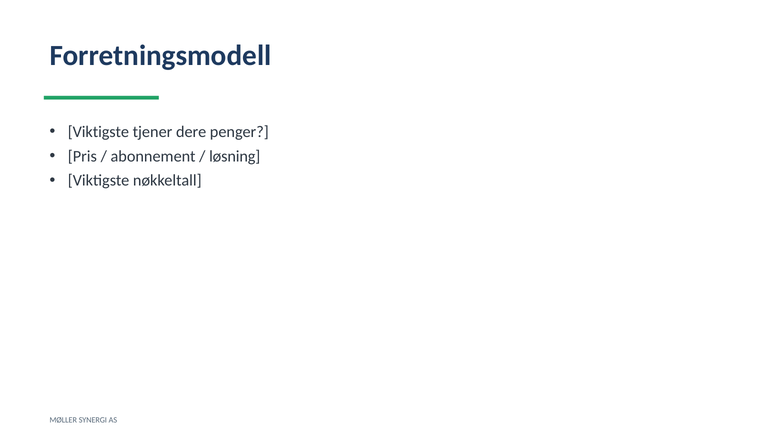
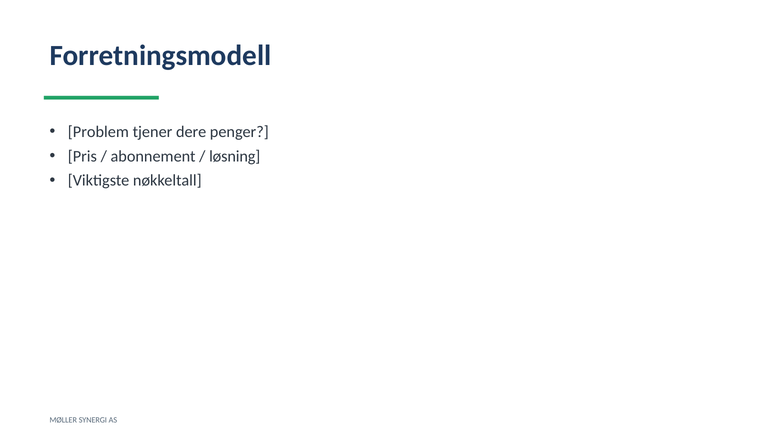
Viktigste: Viktigste -> Problem (98, 132)
